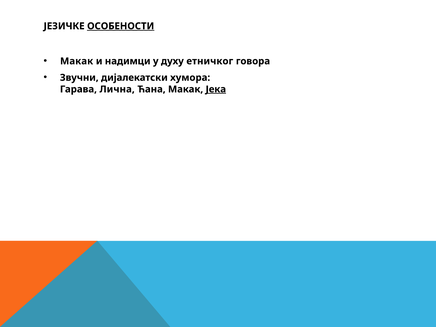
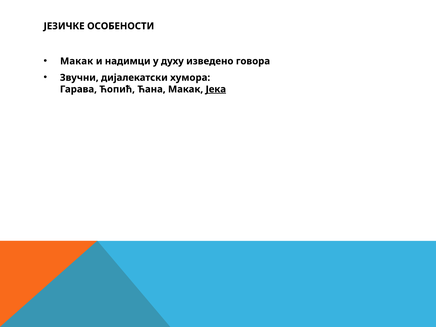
ОСОБЕНОСТИ underline: present -> none (121, 26)
етничког: етничког -> изведено (210, 61)
Лична: Лична -> Ћопић (117, 89)
